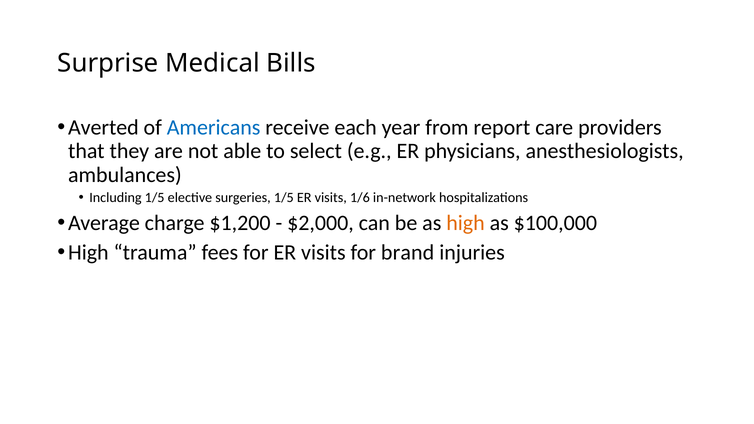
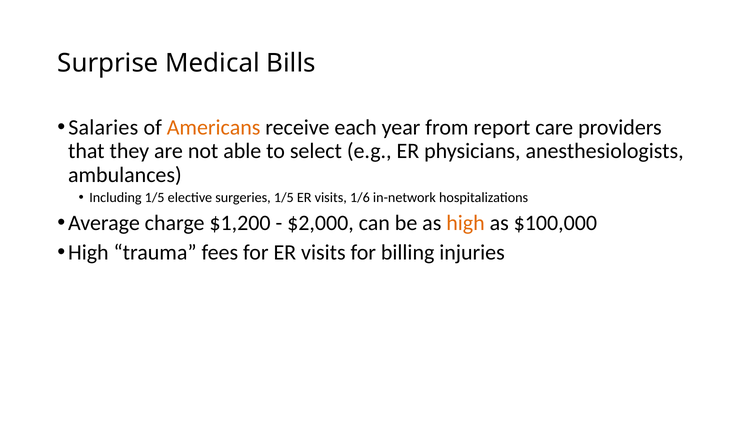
Averted: Averted -> Salaries (103, 127)
Americans colour: blue -> orange (214, 127)
brand: brand -> billing (408, 253)
